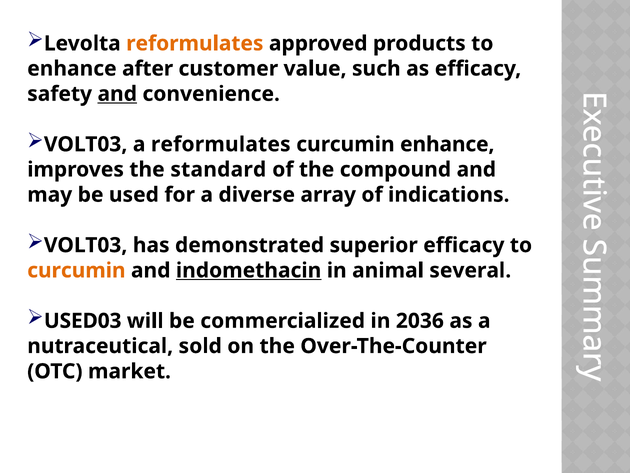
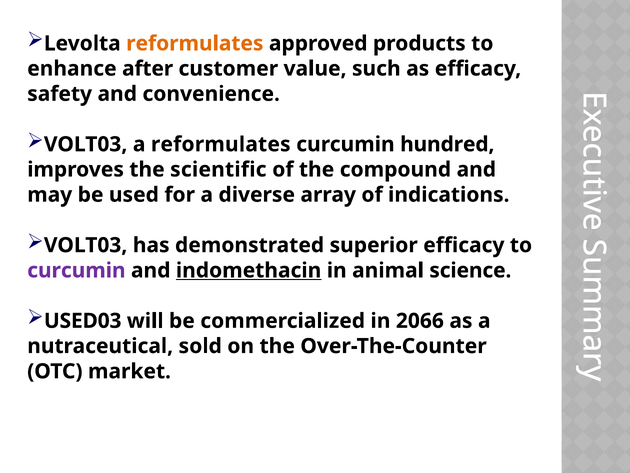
and underline: present -> none (117, 94)
curcumin enhance: enhance -> hundred (447, 144)
standard: standard -> scientific (218, 169)
curcumin colour: orange -> purple (76, 270)
several: several -> science (470, 270)
2036: 2036 -> 2066 (420, 321)
